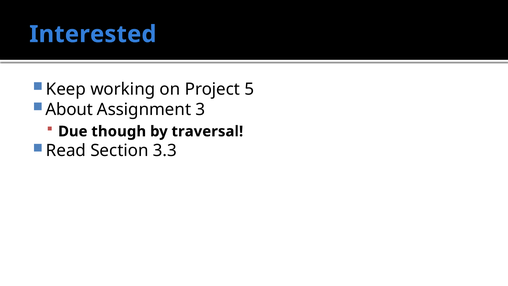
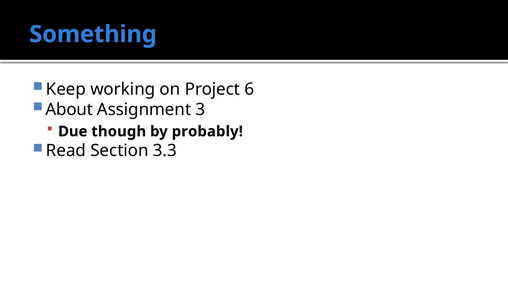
Interested: Interested -> Something (93, 34)
5: 5 -> 6 (249, 89)
traversal: traversal -> probably (207, 131)
